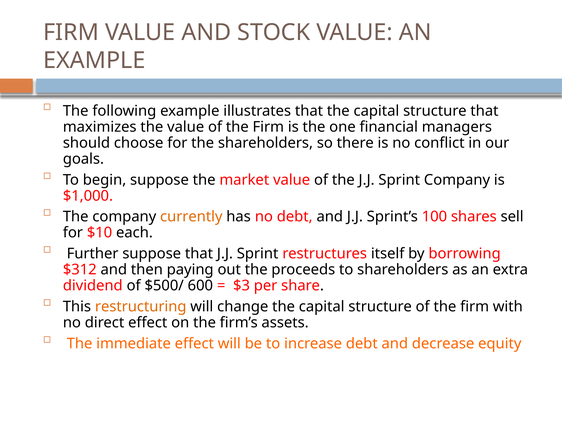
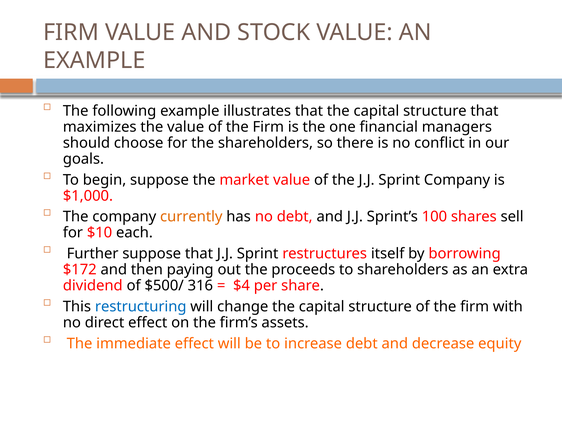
$312: $312 -> $172 (80, 270)
600: 600 -> 316 (200, 286)
$3: $3 -> $4 (242, 286)
restructuring colour: orange -> blue (141, 307)
